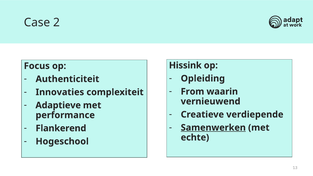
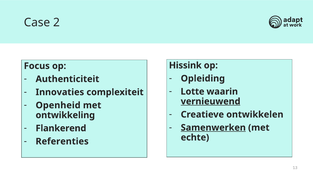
From: From -> Lotte (192, 92)
vernieuwend underline: none -> present (211, 101)
Adaptieve: Adaptieve -> Openheid (58, 105)
verdiepende: verdiepende -> ontwikkelen (255, 115)
performance: performance -> ontwikkeling (65, 115)
Hogeschool: Hogeschool -> Referenties (62, 141)
